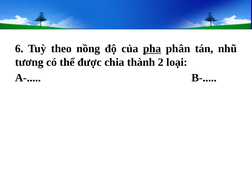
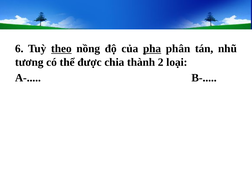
theo underline: none -> present (61, 49)
